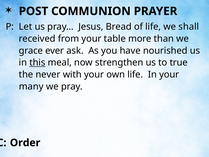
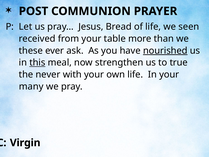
shall: shall -> seen (189, 27)
grace: grace -> these (31, 51)
nourished underline: none -> present (165, 51)
Order: Order -> Virgin (25, 143)
